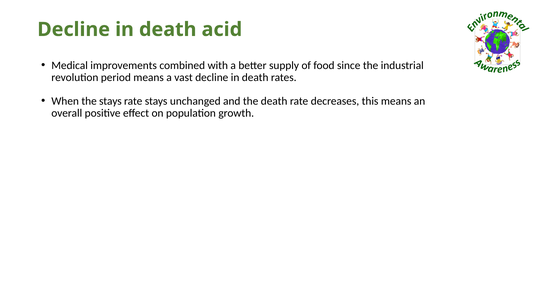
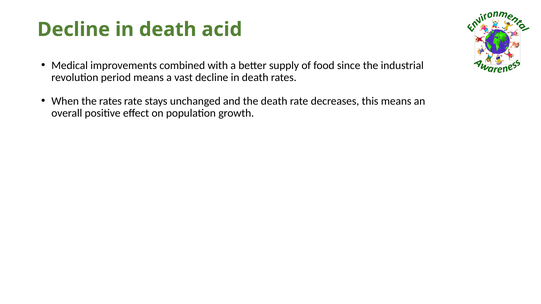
the stays: stays -> rates (110, 101)
